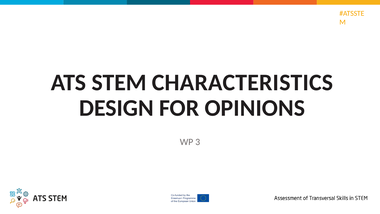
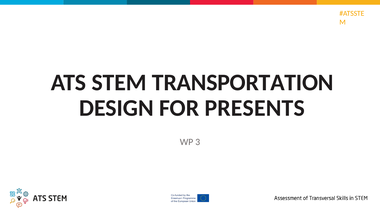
CHARACTERISTICS: CHARACTERISTICS -> TRANSPORTATION (243, 82)
OPINIONS: OPINIONS -> PRESENTS (255, 108)
